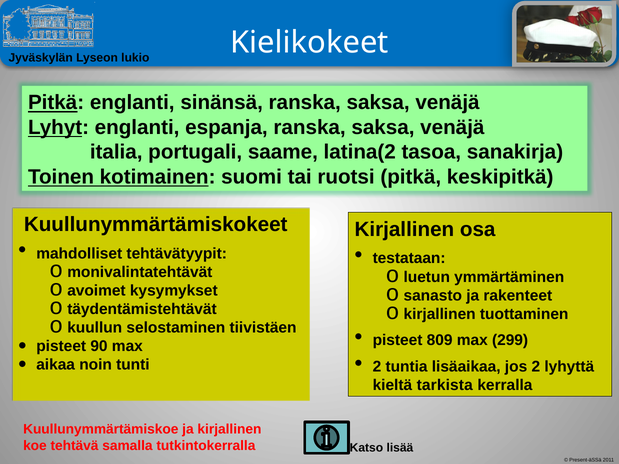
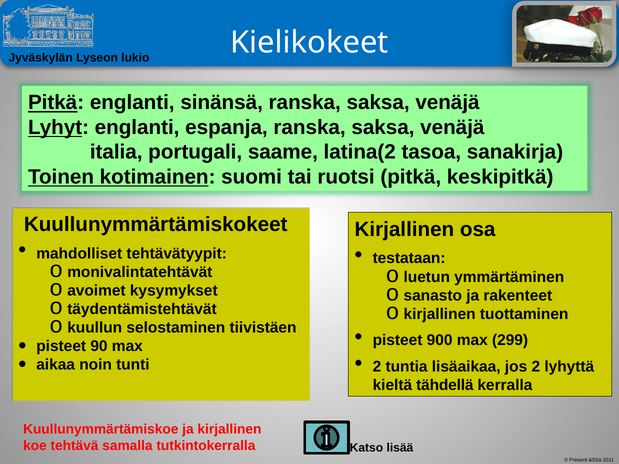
809: 809 -> 900 (440, 341)
tarkista: tarkista -> tähdellä (445, 385)
